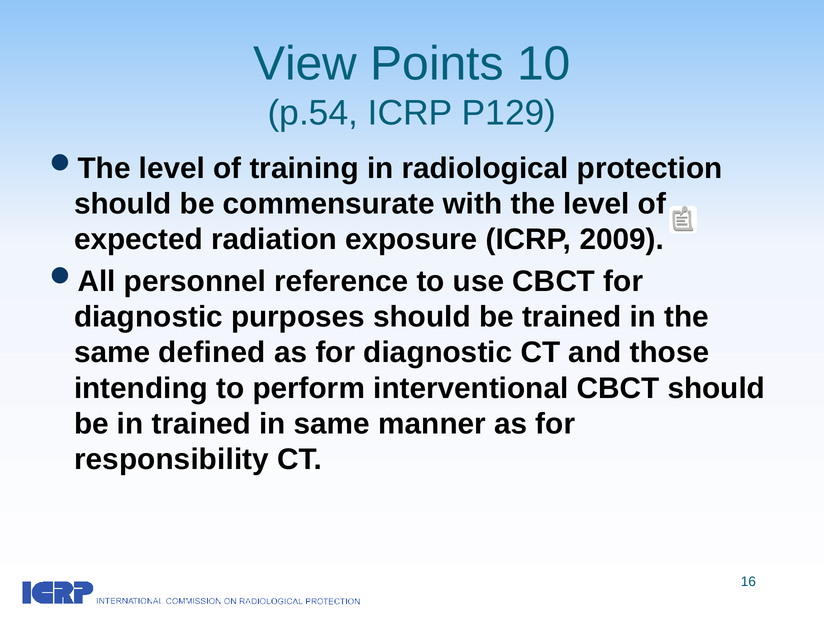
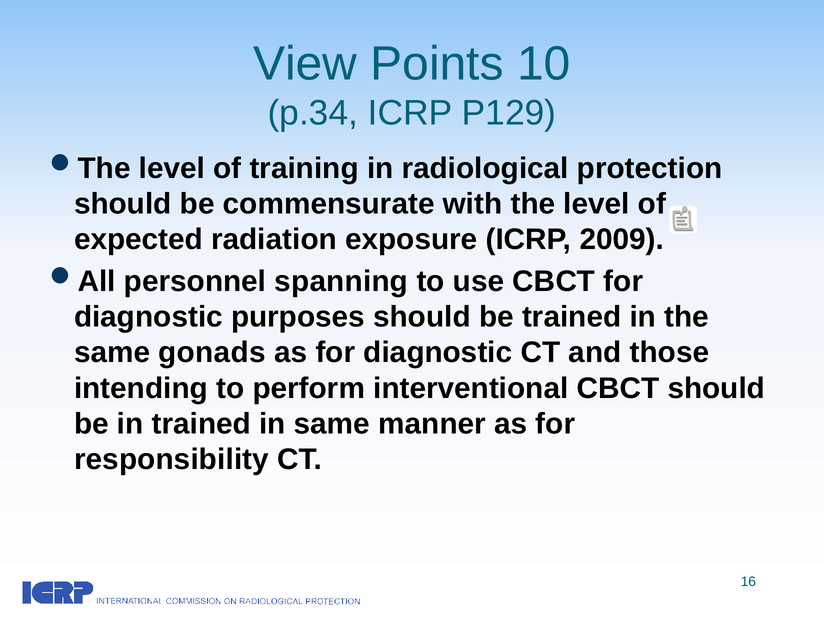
p.54: p.54 -> p.34 (313, 113)
reference: reference -> spanning (341, 281)
defined: defined -> gonads (212, 353)
